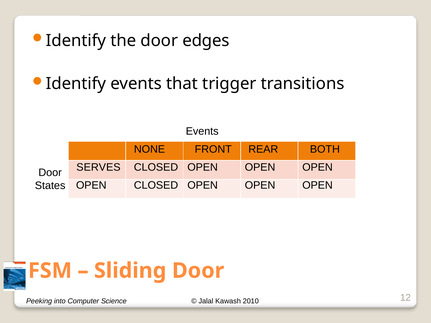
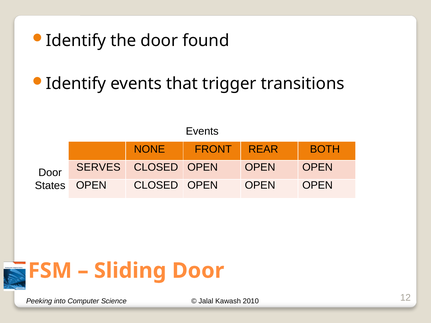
edges: edges -> found (206, 41)
